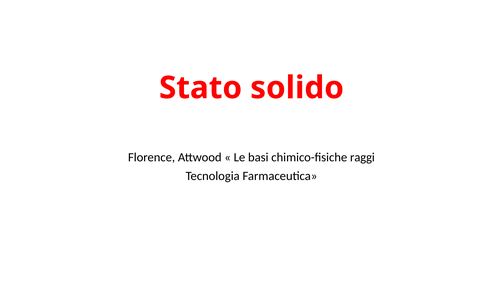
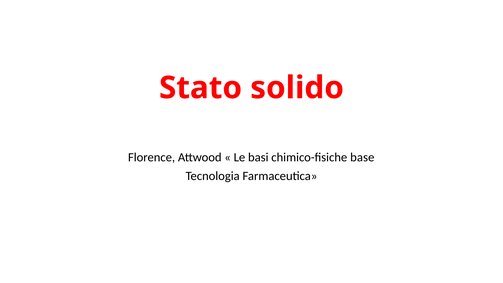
raggi: raggi -> base (362, 157)
